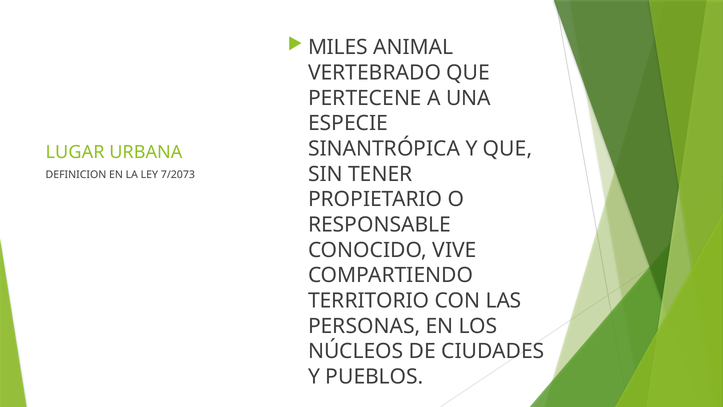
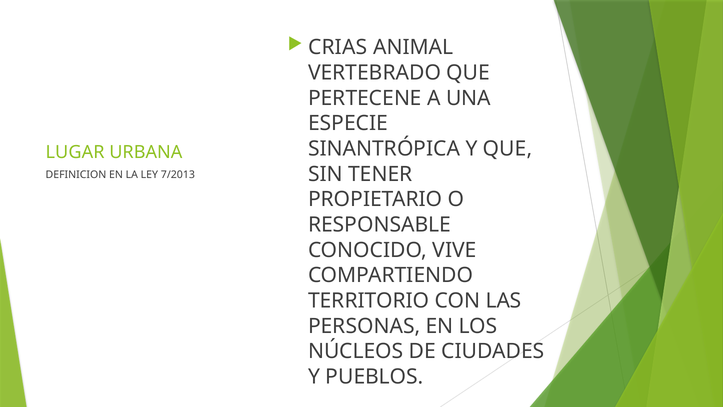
MILES: MILES -> CRIAS (338, 47)
7/2073: 7/2073 -> 7/2013 (178, 174)
